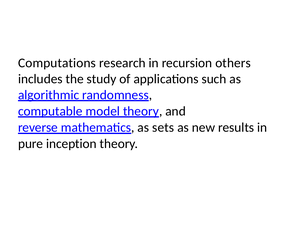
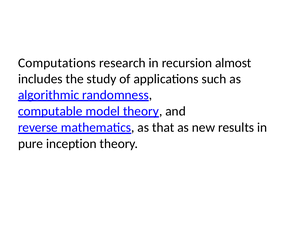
others: others -> almost (233, 63)
sets: sets -> that (163, 128)
